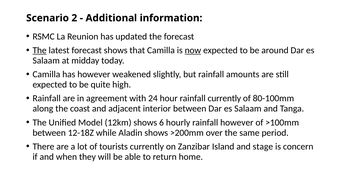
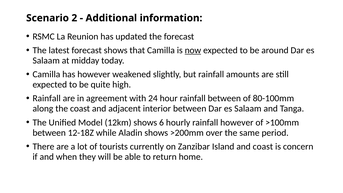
The underline: present -> none (40, 50)
rainfall currently: currently -> between (224, 98)
and stage: stage -> coast (263, 146)
